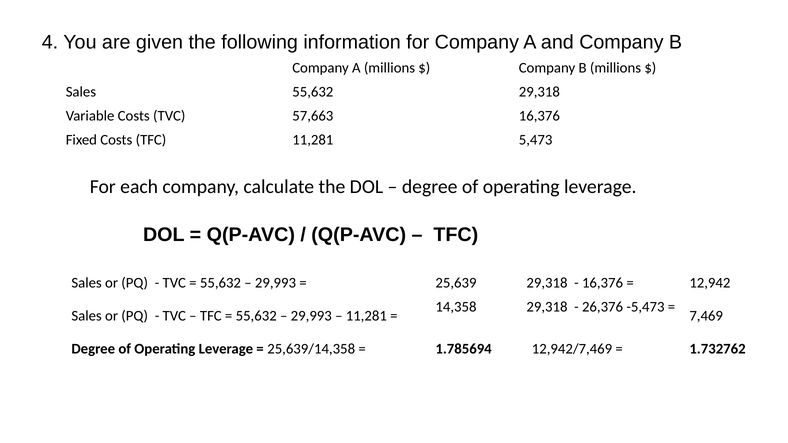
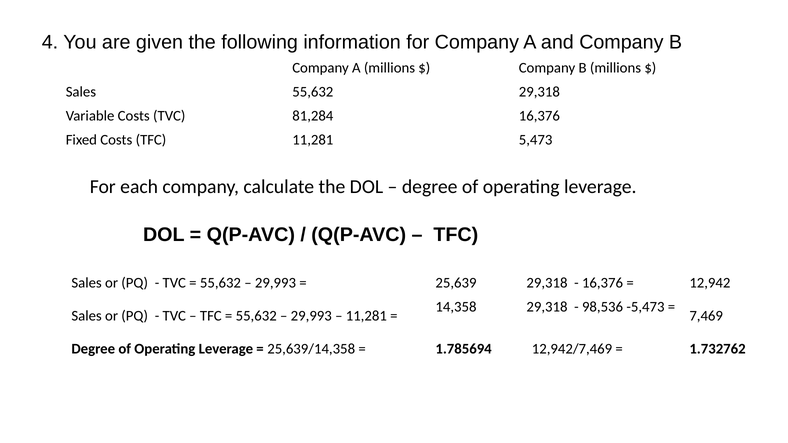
57,663: 57,663 -> 81,284 (313, 116)
26,376: 26,376 -> 98,536 (603, 307)
